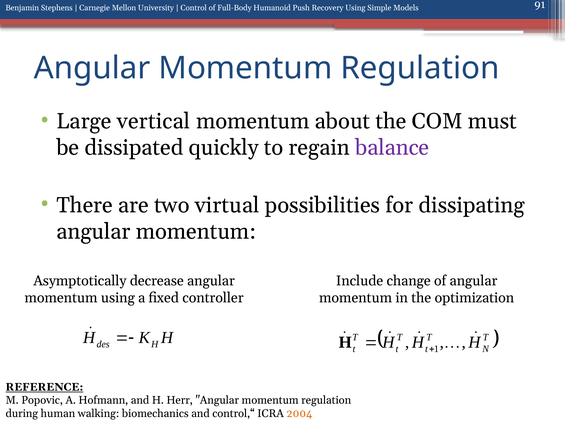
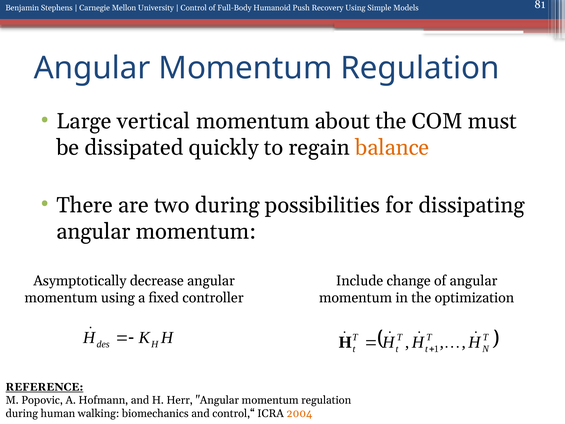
91: 91 -> 81 (540, 5)
balance colour: purple -> orange (392, 147)
two virtual: virtual -> during (227, 205)
